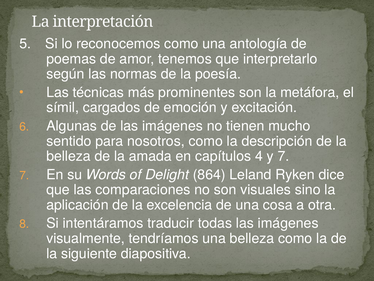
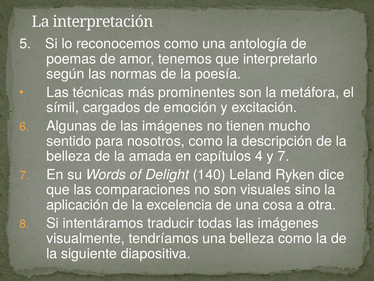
864: 864 -> 140 (209, 174)
